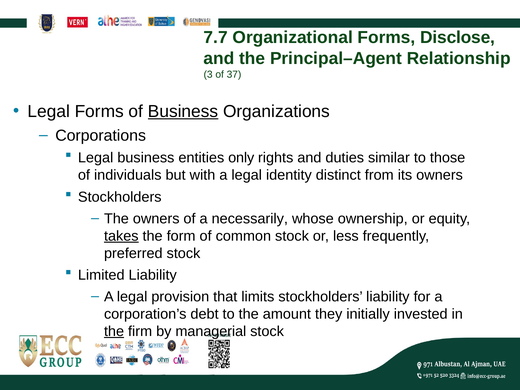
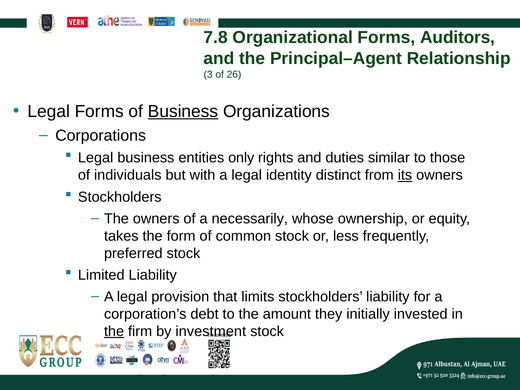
7.7: 7.7 -> 7.8 (216, 38)
Disclose: Disclose -> Auditors (458, 38)
37: 37 -> 26 (234, 74)
its underline: none -> present (405, 175)
takes underline: present -> none (121, 236)
managerial: managerial -> investment (211, 331)
